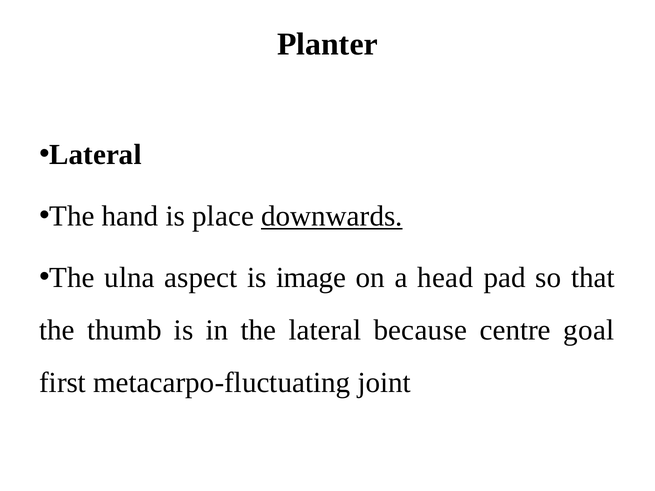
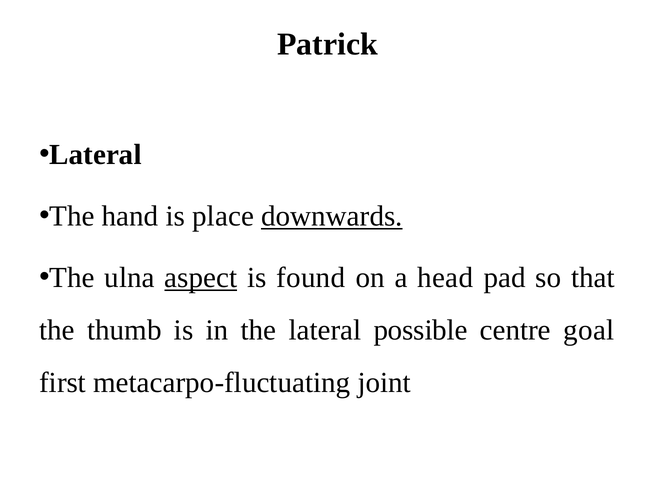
Planter: Planter -> Patrick (327, 44)
aspect underline: none -> present (201, 278)
image: image -> found (311, 278)
because: because -> possible (421, 330)
